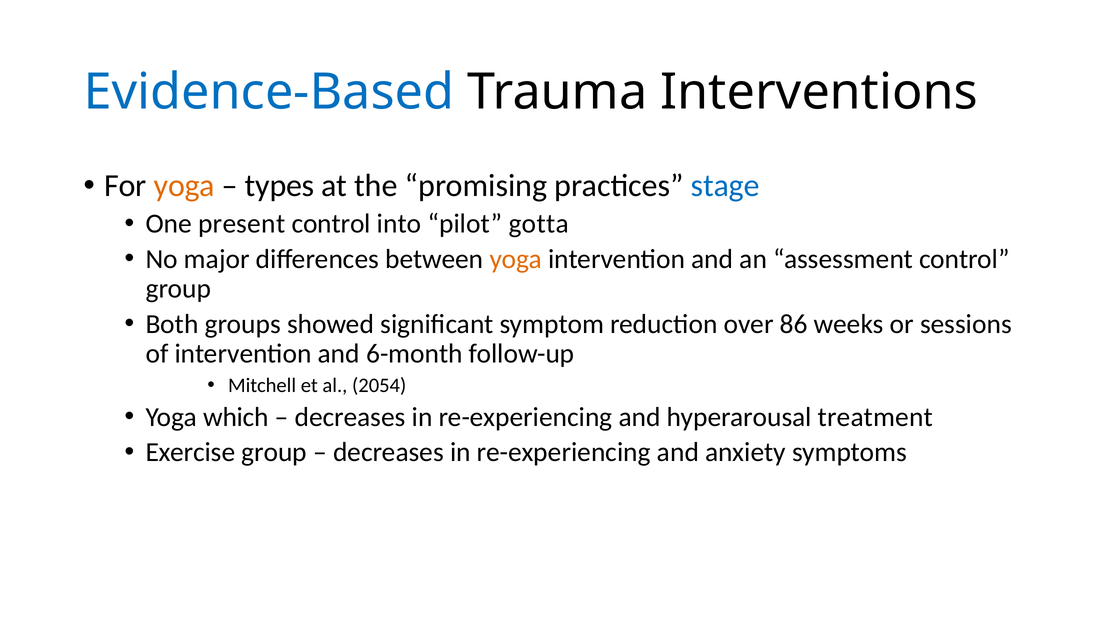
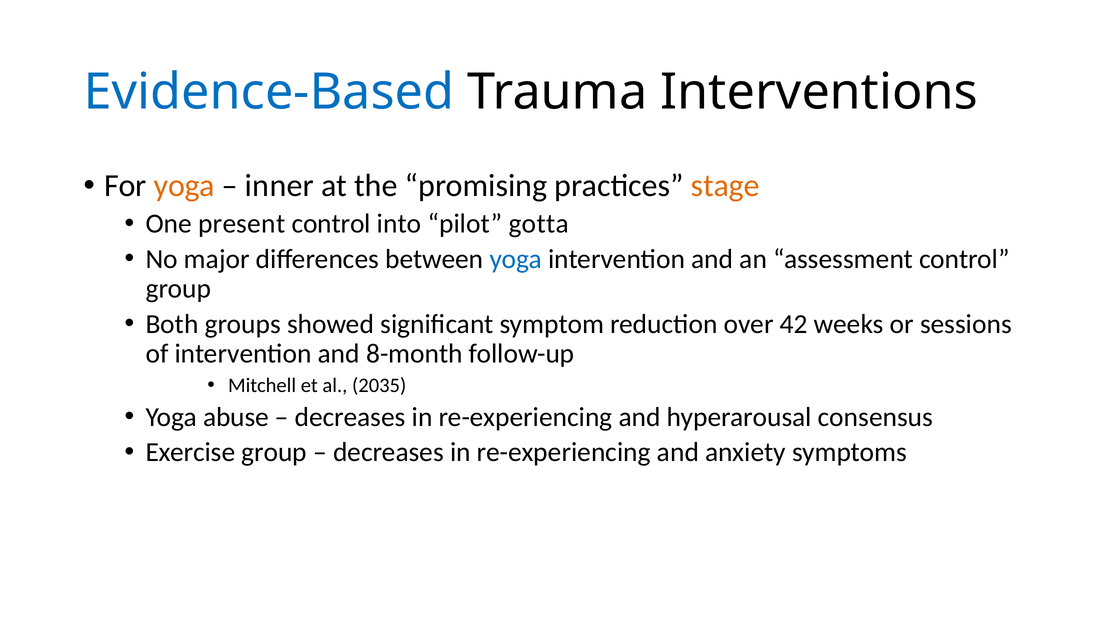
types: types -> inner (279, 186)
stage colour: blue -> orange (725, 186)
yoga colour: orange -> blue (516, 259)
86: 86 -> 42 (794, 324)
6-month: 6-month -> 8-month (414, 354)
2054: 2054 -> 2035 (379, 385)
which: which -> abuse (236, 417)
treatment: treatment -> consensus (875, 417)
